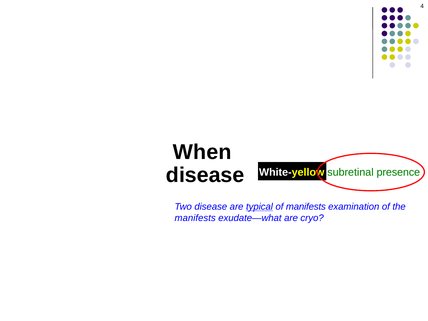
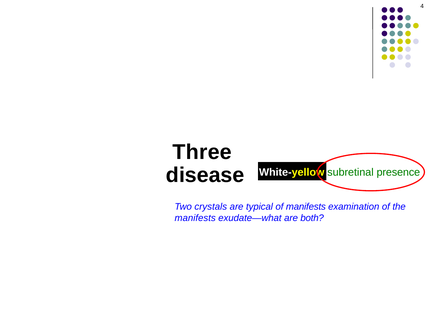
When: When -> Three (202, 152)
Two disease: disease -> crystals (211, 207)
typical underline: present -> none (259, 207)
cryo: cryo -> both (312, 218)
